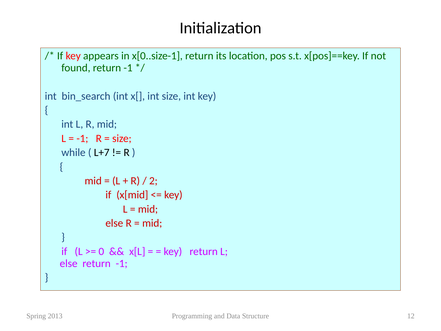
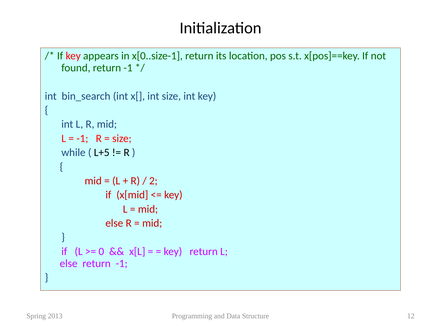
L+7: L+7 -> L+5 (102, 152)
